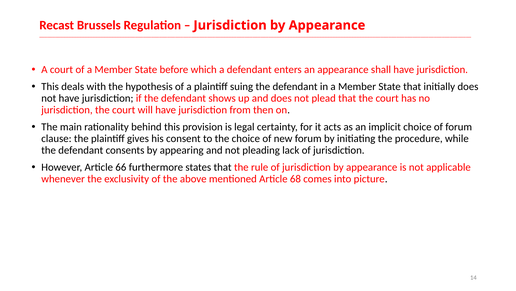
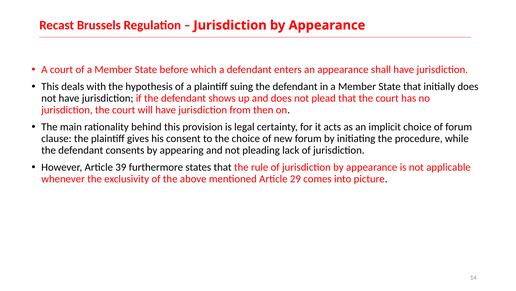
66: 66 -> 39 (121, 167)
68: 68 -> 29 (295, 179)
